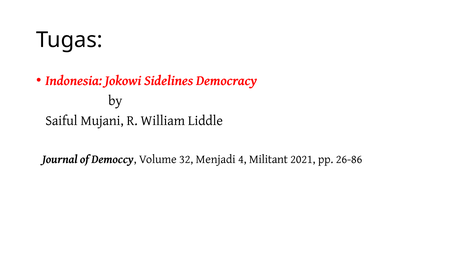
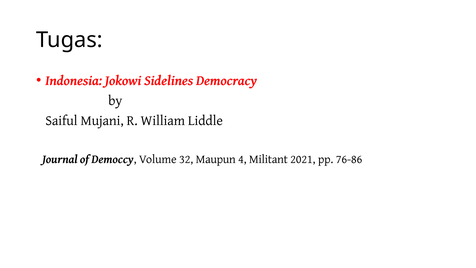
Menjadi: Menjadi -> Maupun (216, 159)
26-86: 26-86 -> 76-86 (349, 159)
